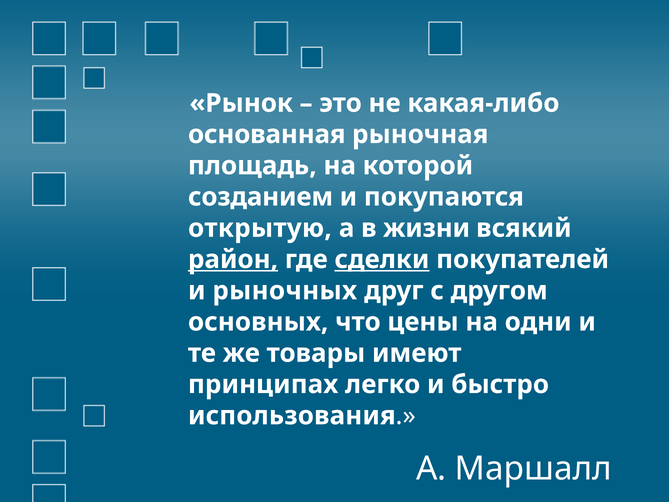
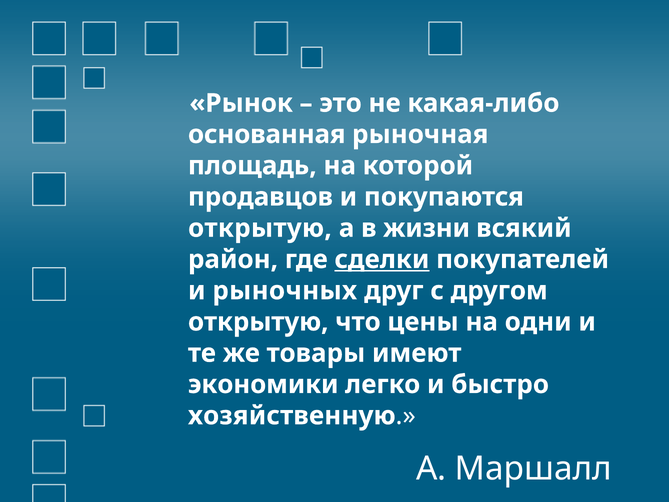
созданием: созданием -> продавцов (260, 197)
район underline: present -> none (233, 259)
основных: основных -> открытую (258, 322)
принципах: принципах -> экономики (263, 384)
использования: использования -> хозяйственную (292, 416)
